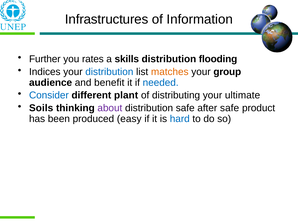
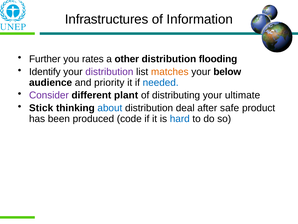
skills: skills -> other (127, 59)
Indices: Indices -> Identify (45, 72)
distribution colour: blue -> purple (109, 72)
group: group -> below (227, 72)
benefit: benefit -> priority (109, 82)
Consider colour: blue -> purple (49, 95)
Soils: Soils -> Stick (41, 108)
about colour: purple -> blue (110, 108)
distribution safe: safe -> deal (185, 108)
easy: easy -> code (129, 119)
